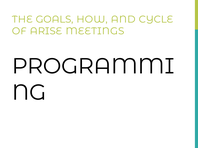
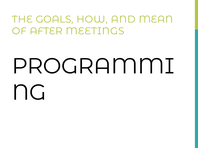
CYCLE: CYCLE -> MEAN (156, 19)
ARISE: ARISE -> AFTER (46, 31)
